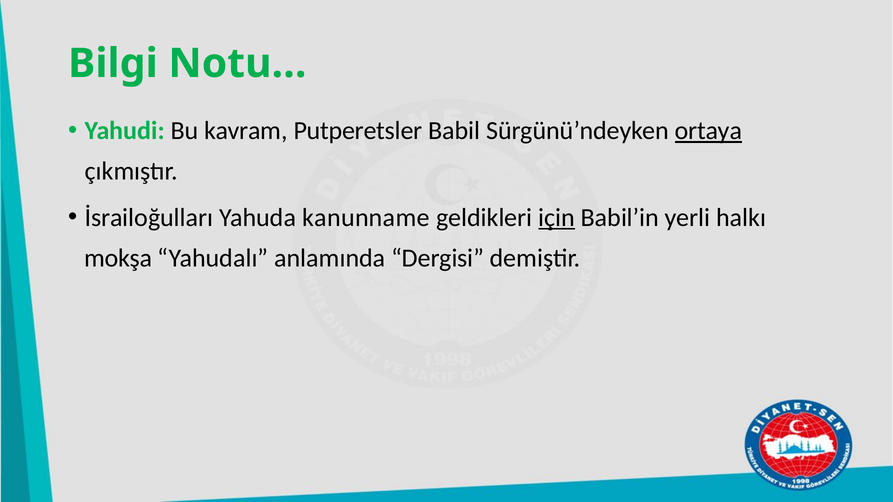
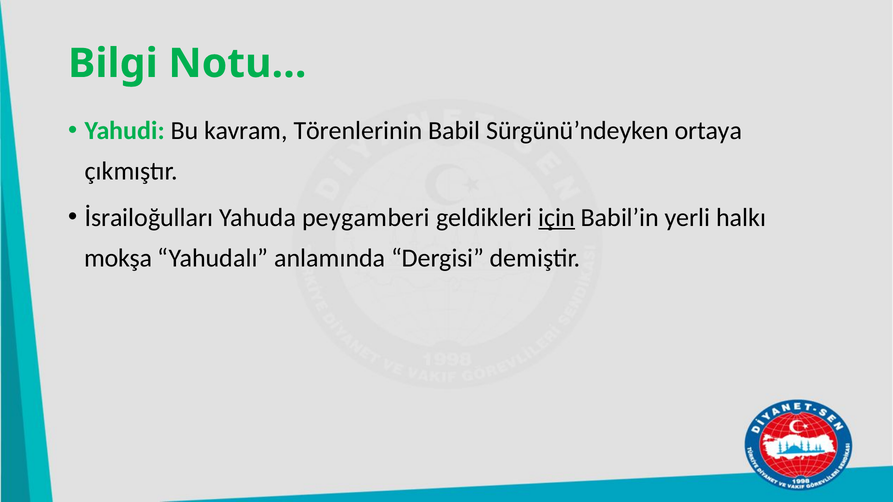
Putperetsler: Putperetsler -> Törenlerinin (358, 131)
ortaya underline: present -> none (708, 131)
kanunname: kanunname -> peygamberi (366, 218)
